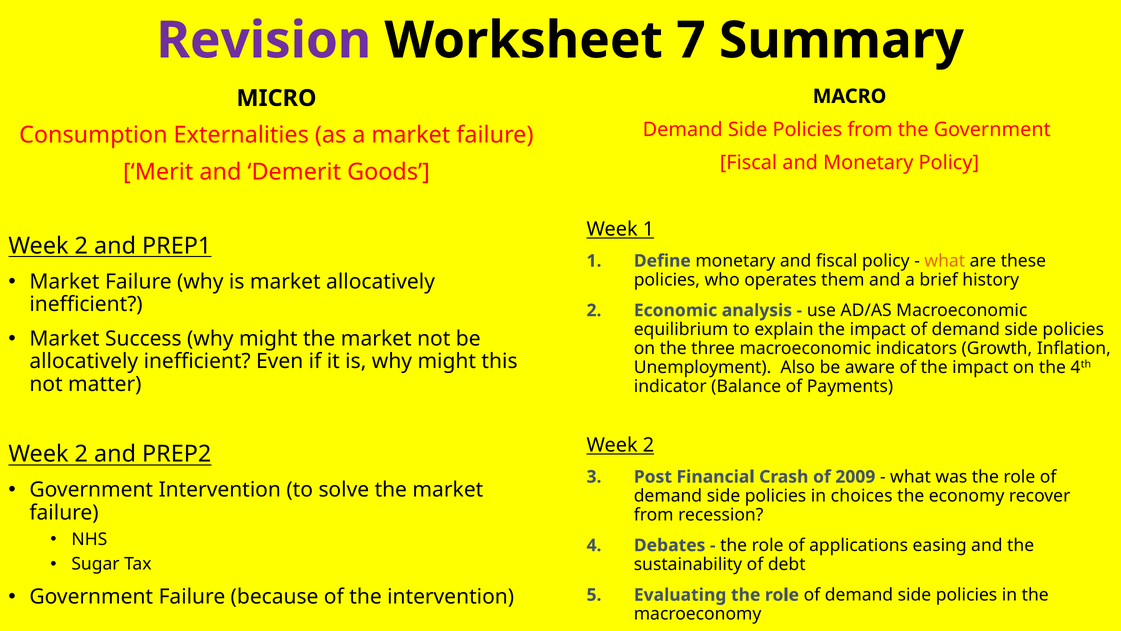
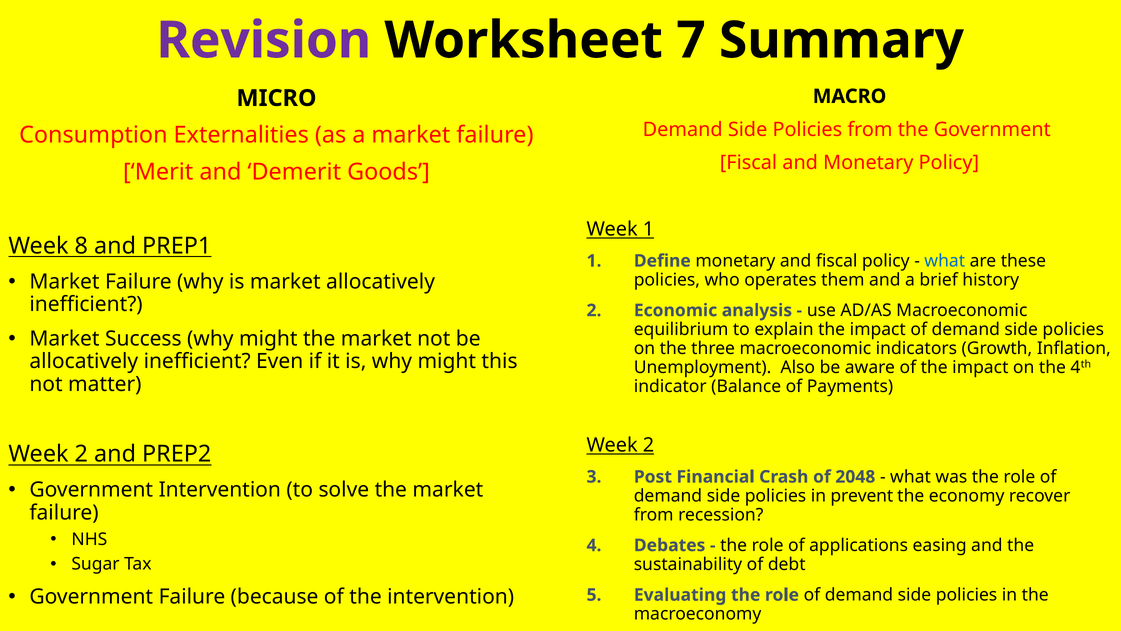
2: 2 -> 8 (81, 246)
what colour: orange -> blue (945, 261)
2009: 2009 -> 2048 (855, 477)
choices: choices -> prevent (862, 495)
